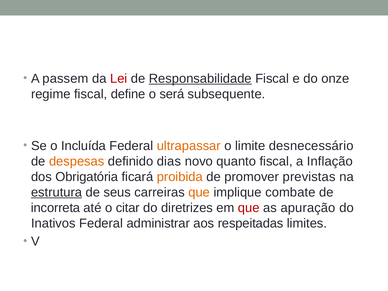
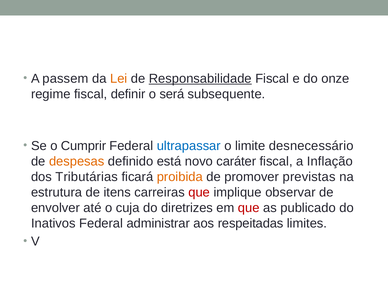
Lei colour: red -> orange (119, 79)
define: define -> definir (128, 94)
Incluída: Incluída -> Cumprir (84, 146)
ultrapassar colour: orange -> blue (189, 146)
dias: dias -> está (169, 161)
quanto: quanto -> caráter (236, 161)
Obrigatória: Obrigatória -> Tributárias (87, 177)
estrutura underline: present -> none (57, 192)
seus: seus -> itens (117, 192)
que colour: orange -> red (199, 192)
combate: combate -> observar (290, 192)
incorreta: incorreta -> envolver (55, 208)
citar: citar -> cuja (128, 208)
apuração: apuração -> publicado (308, 208)
